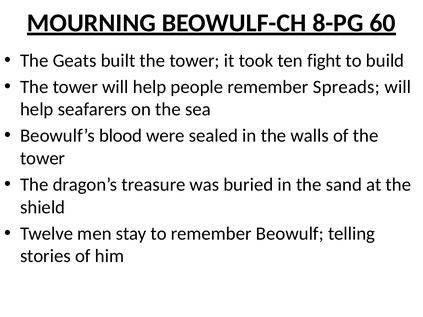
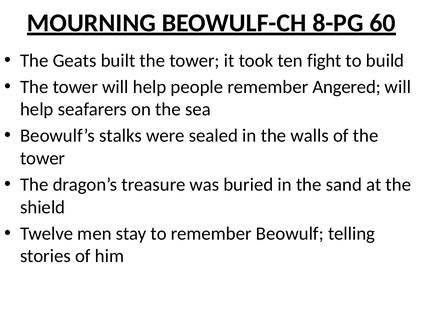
Spreads: Spreads -> Angered (347, 87)
blood: blood -> stalks (120, 136)
